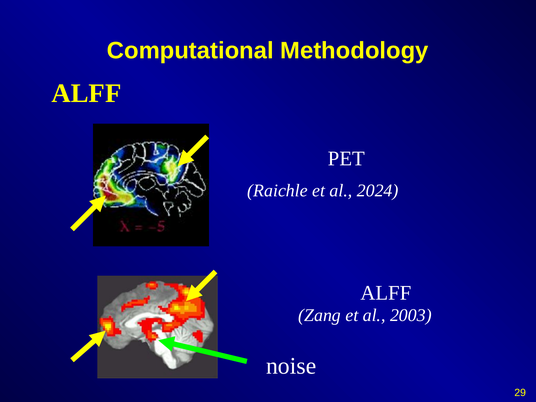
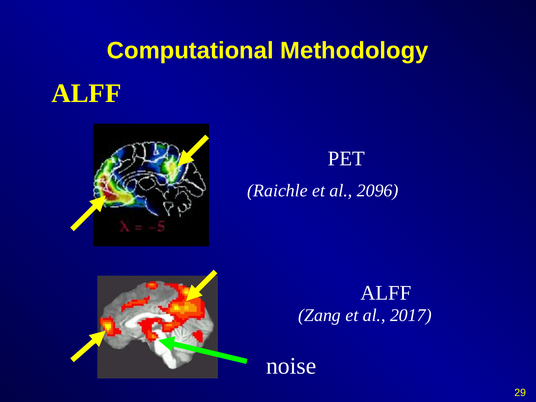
2024: 2024 -> 2096 (378, 190)
2003: 2003 -> 2017 (411, 315)
